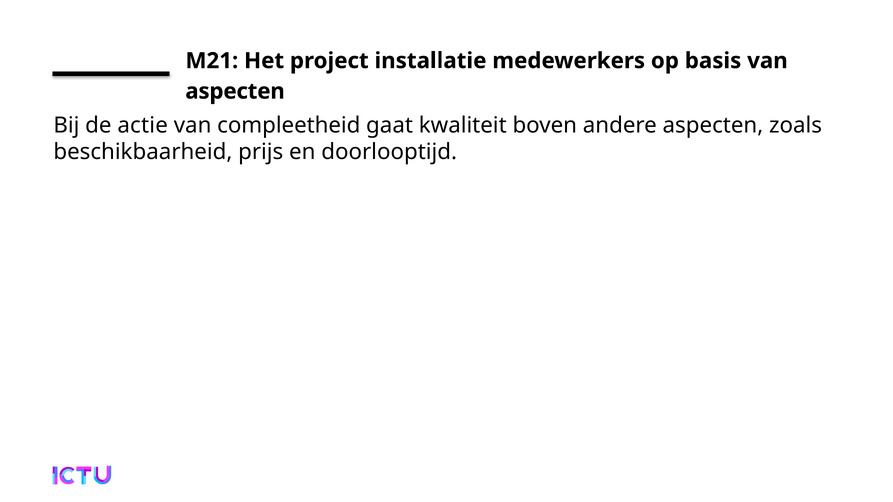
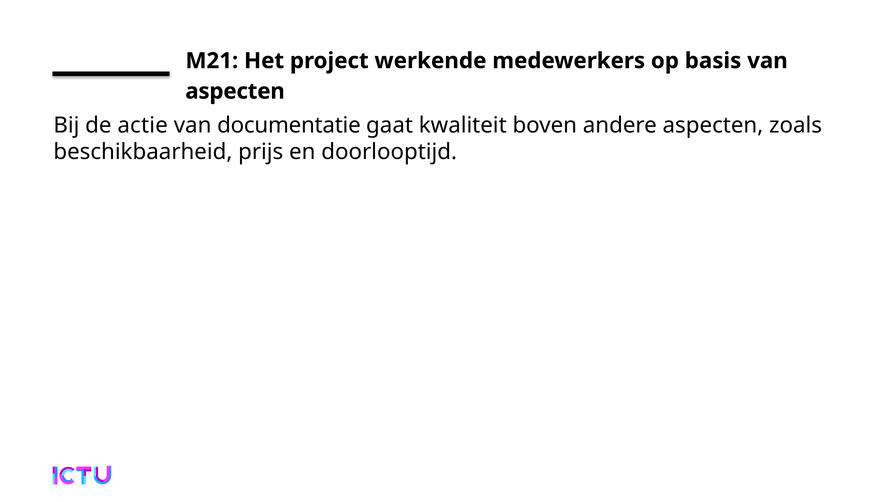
installatie: installatie -> werkende (430, 61)
compleetheid: compleetheid -> documentatie (289, 125)
